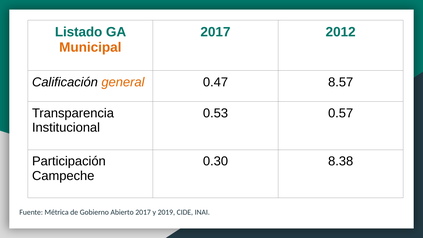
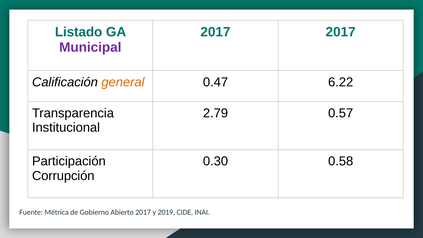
2017 2012: 2012 -> 2017 (341, 32)
Municipal colour: orange -> purple (90, 47)
8.57: 8.57 -> 6.22 (341, 82)
0.53: 0.53 -> 2.79 (216, 113)
8.38: 8.38 -> 0.58 (341, 161)
Campeche: Campeche -> Corrupción (63, 176)
